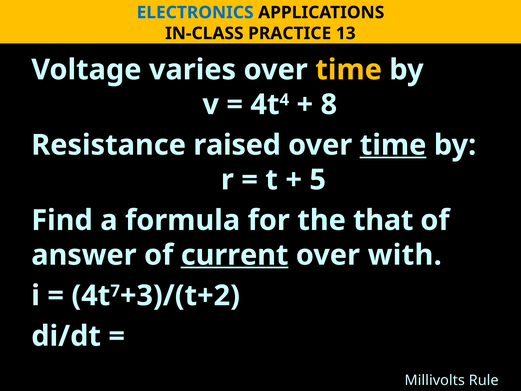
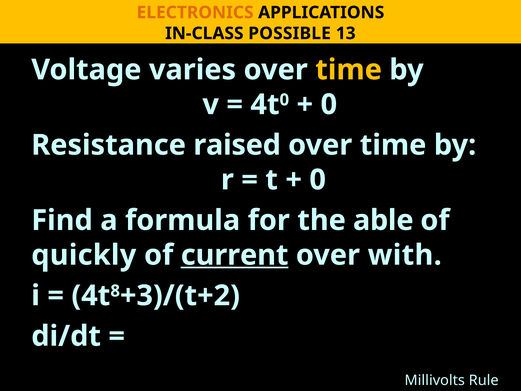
ELECTRONICS colour: blue -> orange (195, 13)
PRACTICE: PRACTICE -> POSSIBLE (290, 33)
4: 4 -> 0 (284, 100)
8: 8 -> 0 (329, 104)
time underline: present -> none (393, 145)
5: 5 -> 0 (318, 180)
that: that -> able (383, 220)
answer: answer -> quickly (84, 255)
7: 7 -> 8 (115, 291)
